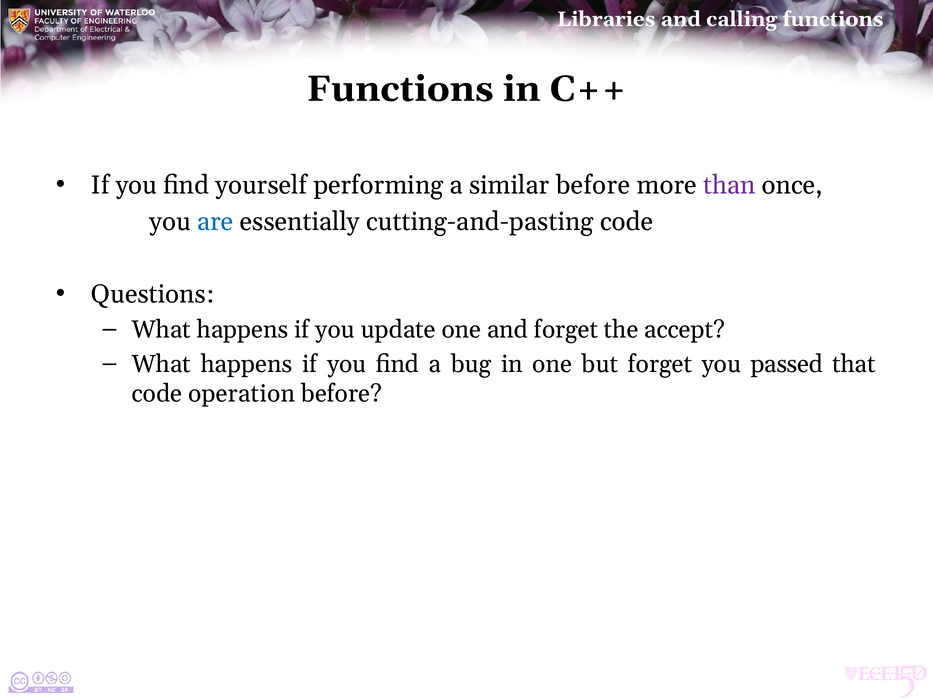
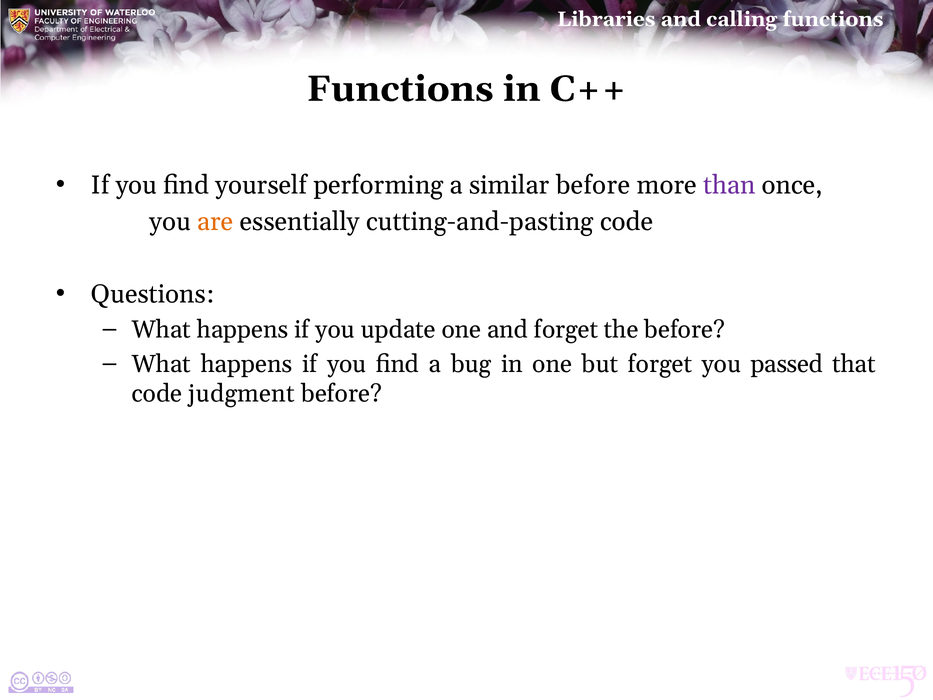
are colour: blue -> orange (215, 222)
the accept: accept -> before (685, 329)
operation: operation -> judgment (242, 393)
